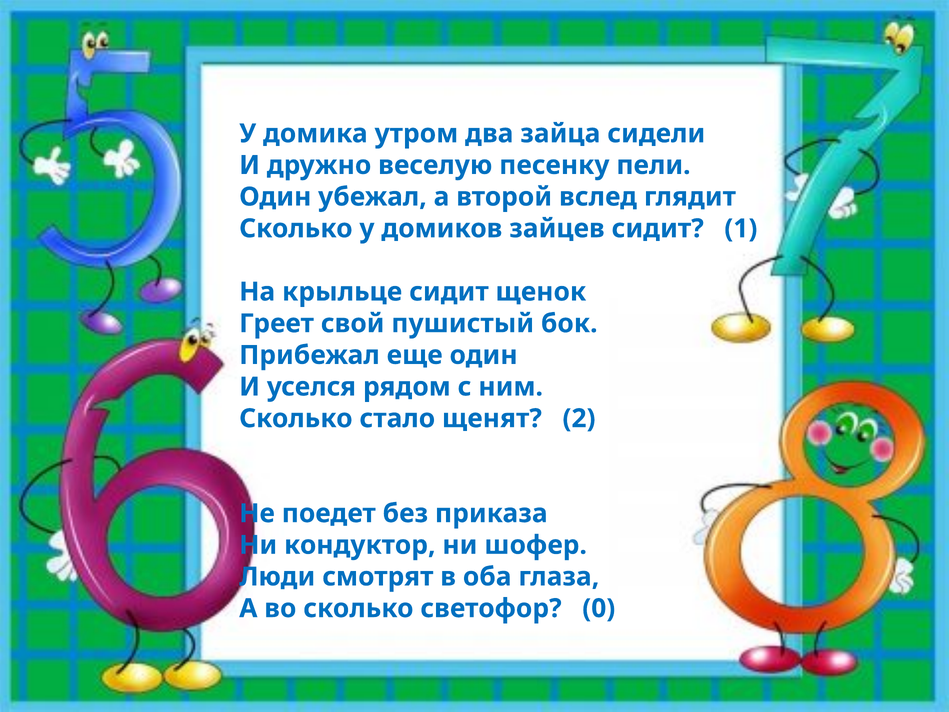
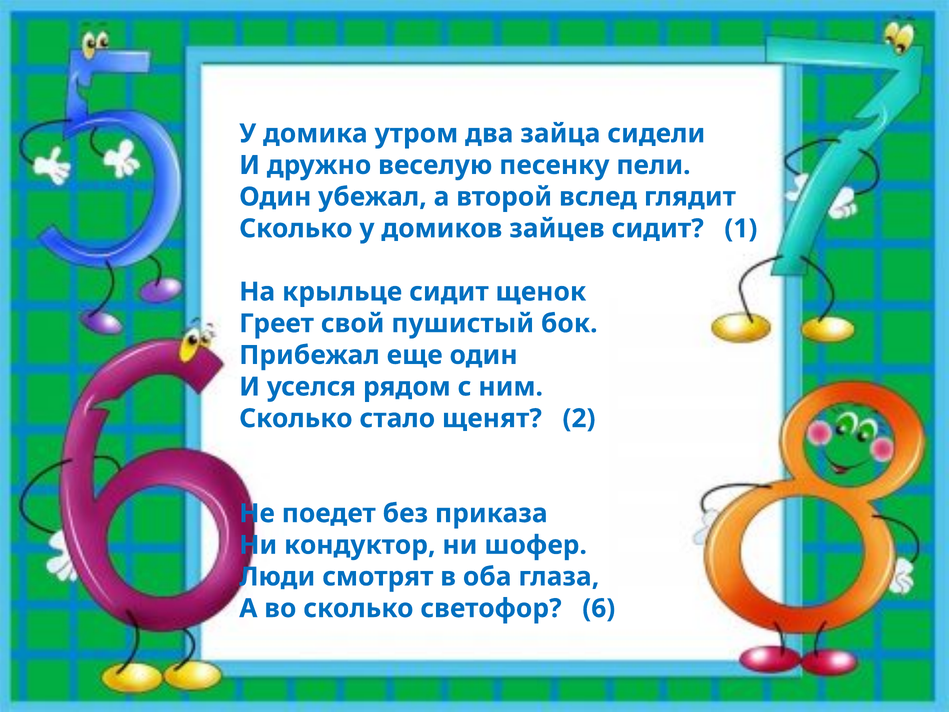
0: 0 -> 6 (599, 608)
